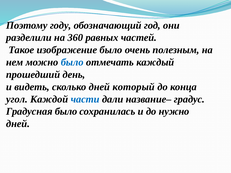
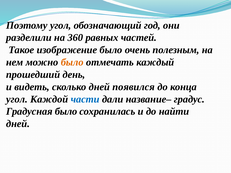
Поэтому году: году -> угол (61, 25)
было colour: blue -> orange (72, 62)
который: который -> появился (134, 87)
нужно: нужно -> найти (174, 112)
